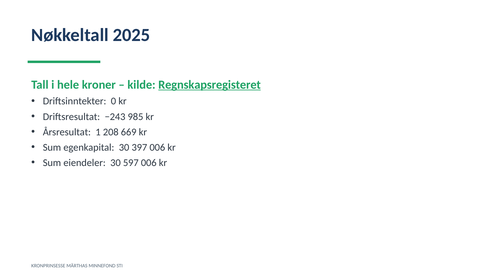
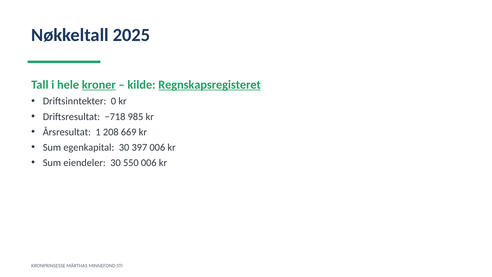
kroner underline: none -> present (99, 85)
−243: −243 -> −718 (115, 117)
597: 597 -> 550 (131, 163)
